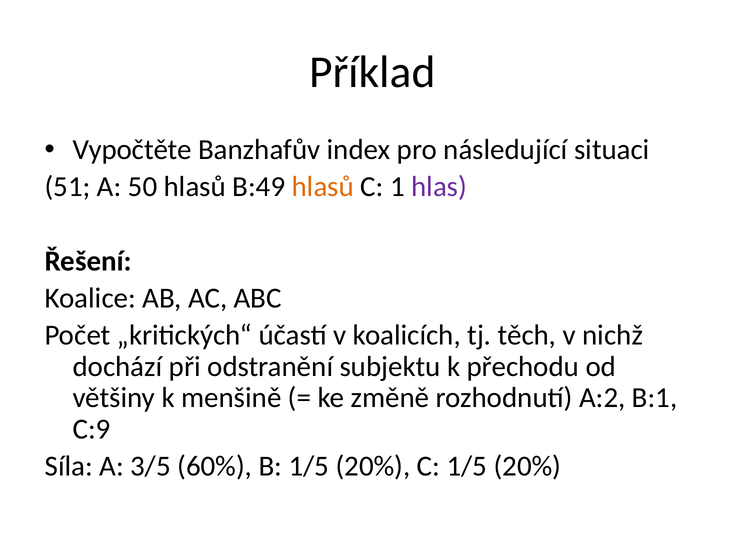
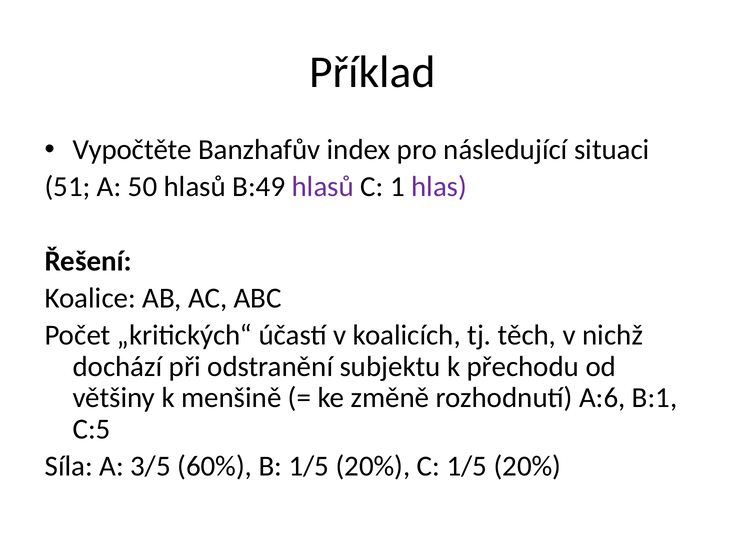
hlasů colour: orange -> purple (323, 187)
A:2: A:2 -> A:6 (602, 398)
C:9: C:9 -> C:5 (92, 429)
